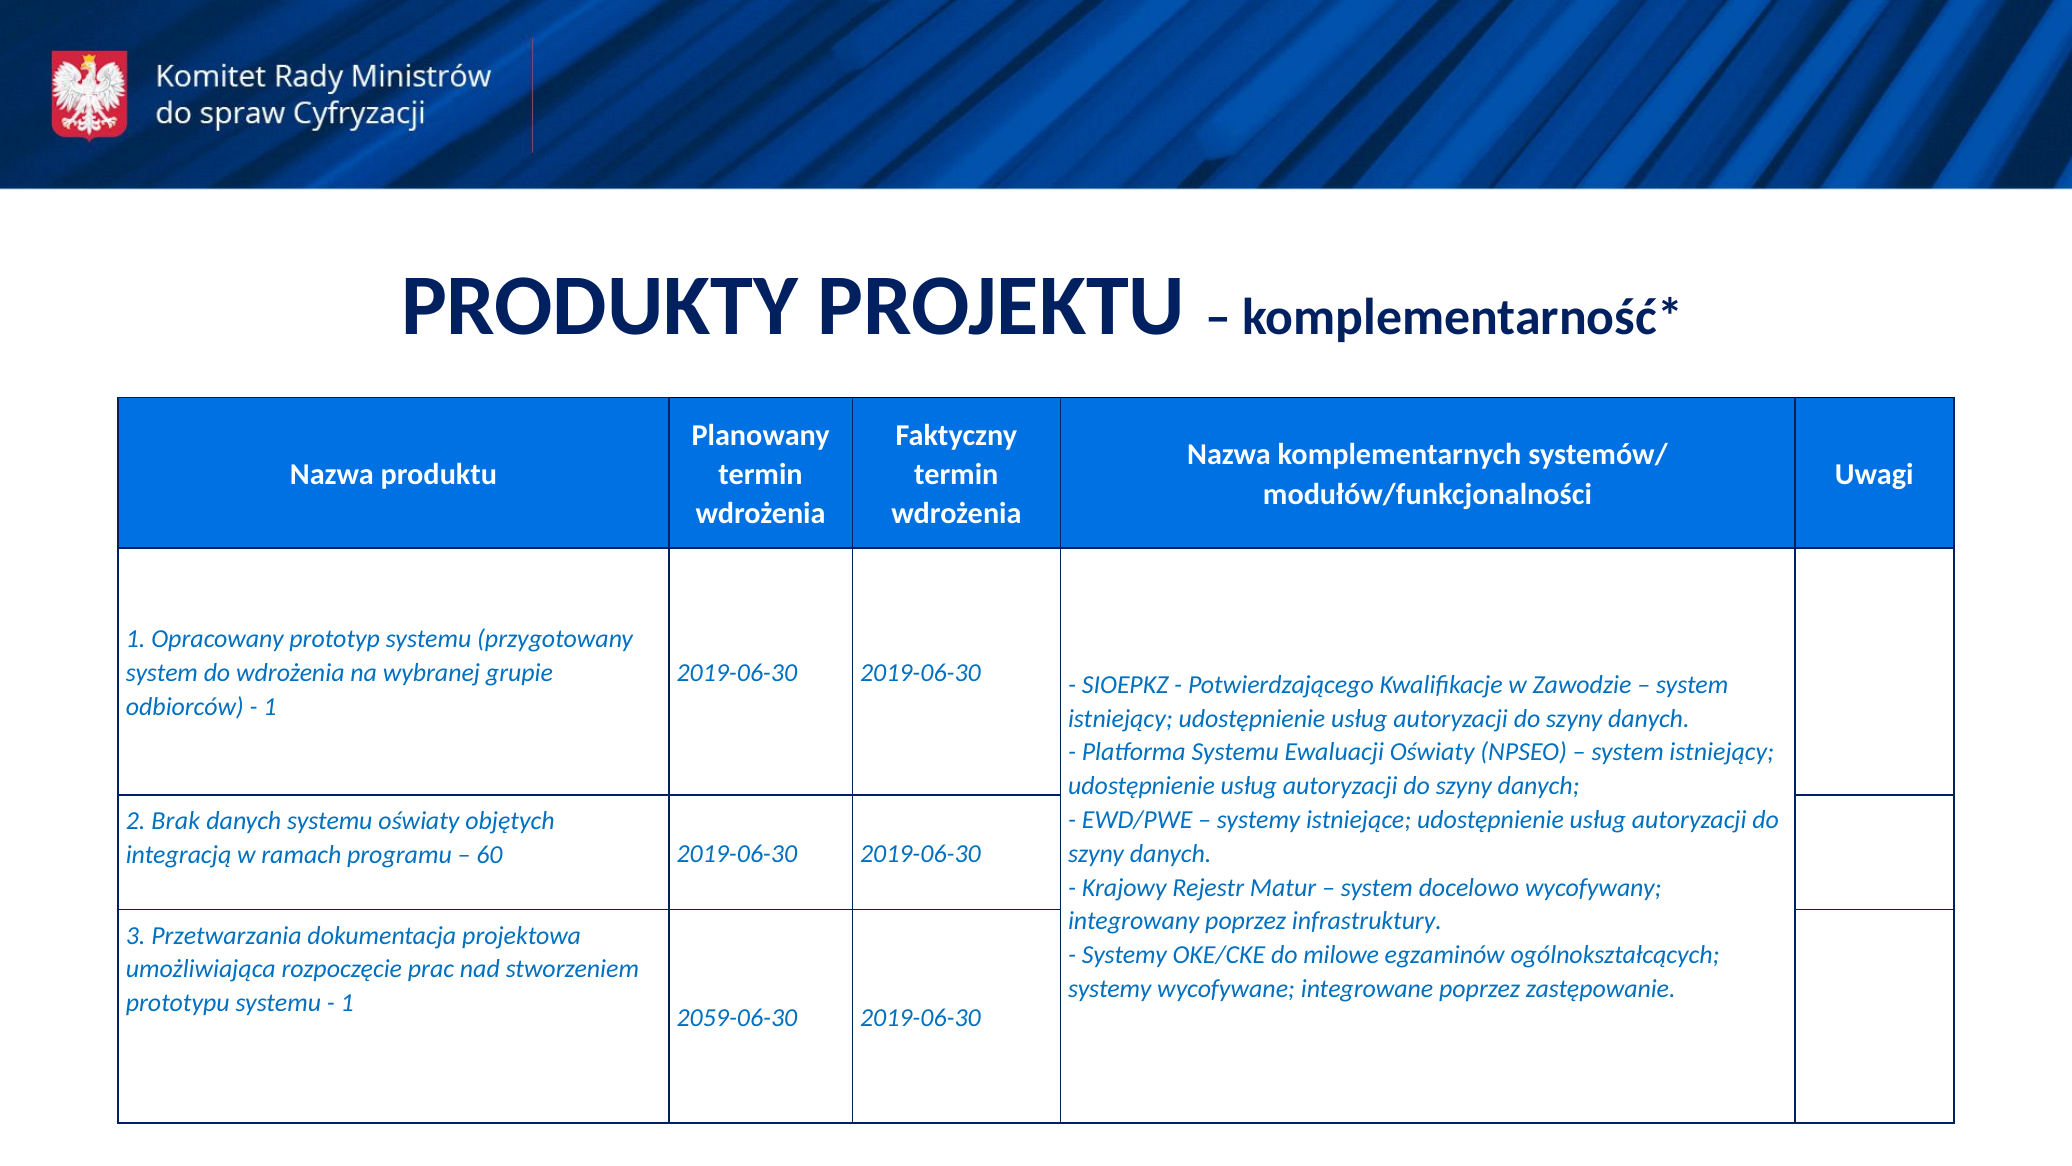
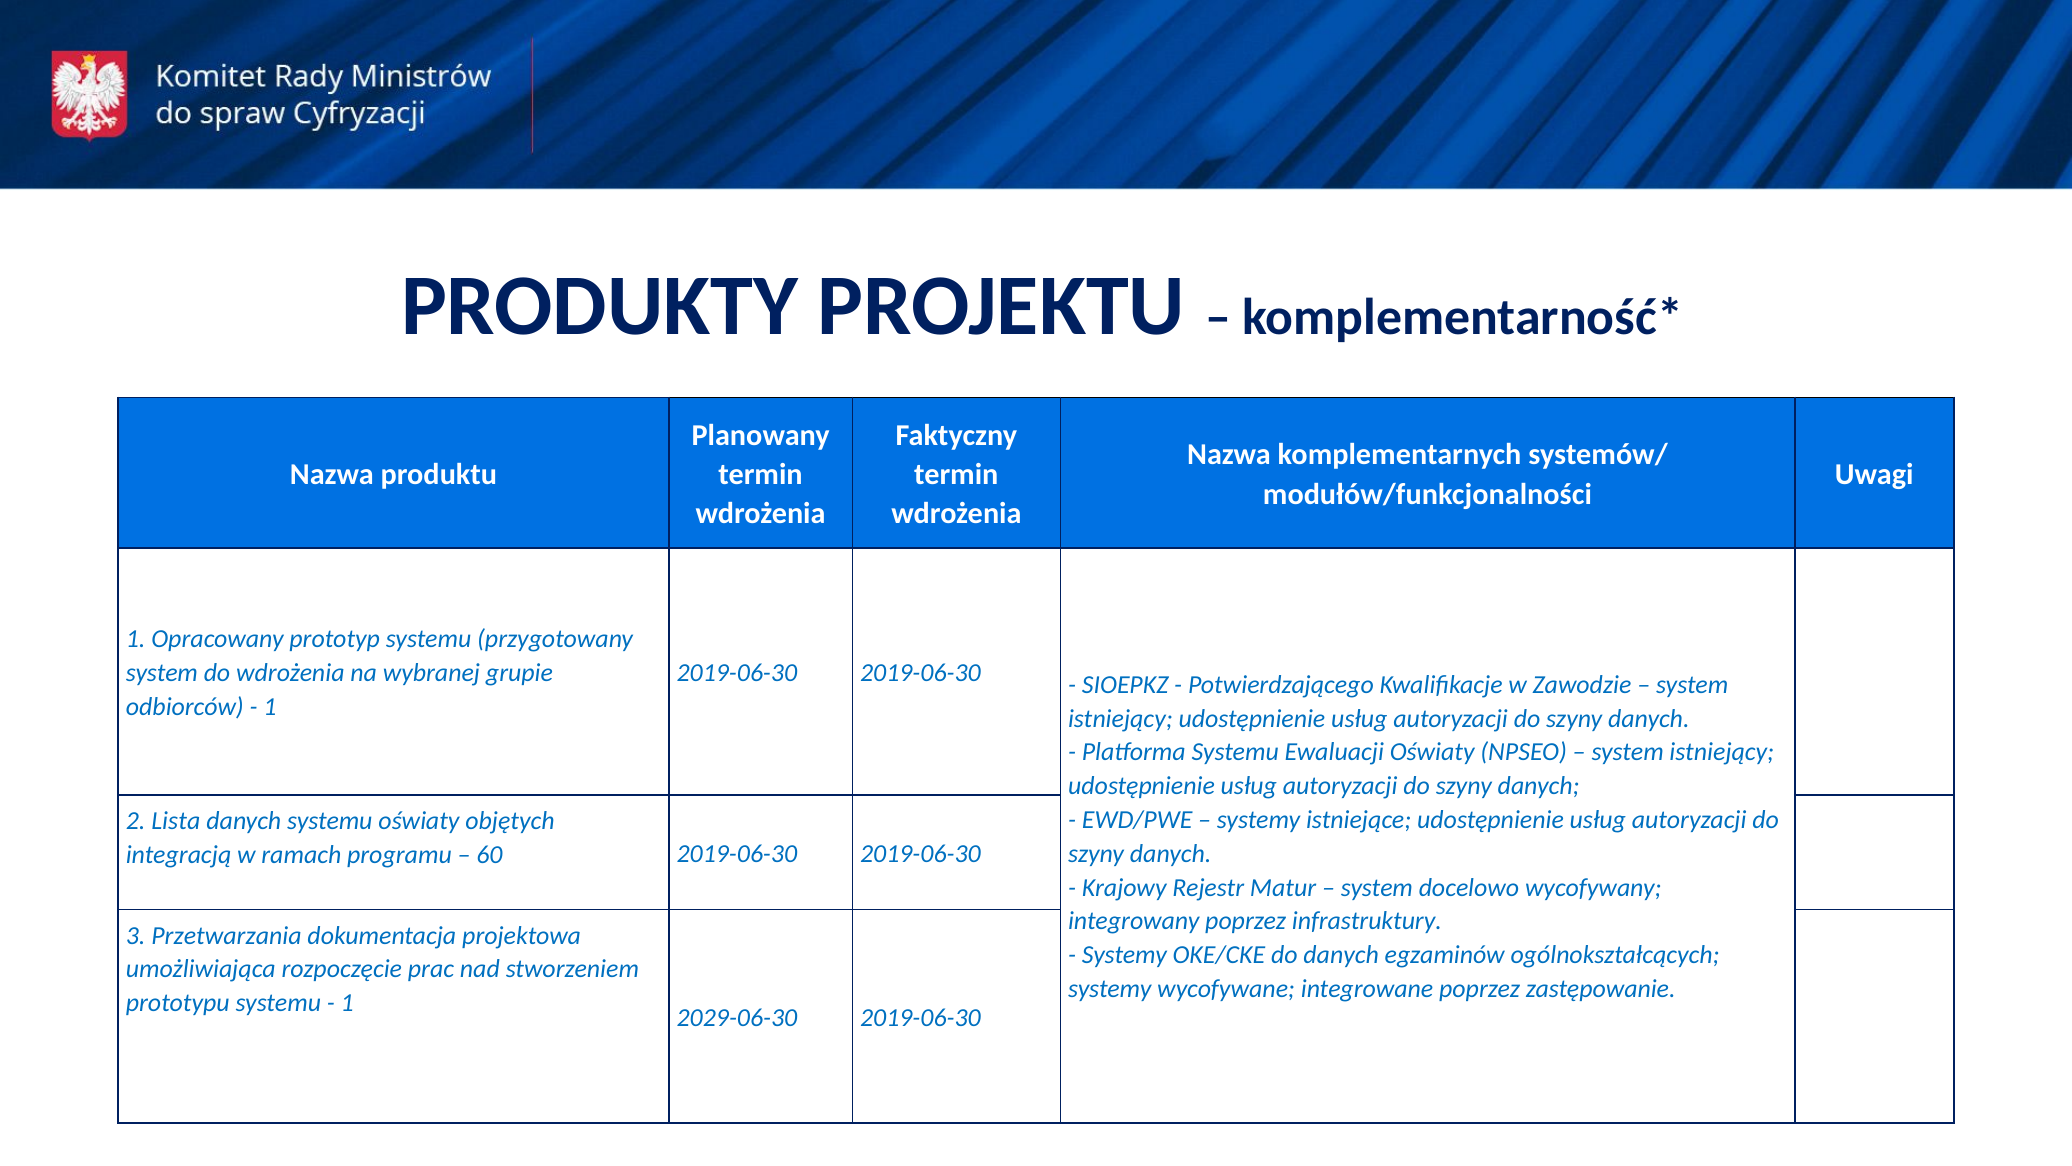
Brak: Brak -> Lista (176, 821)
do milowe: milowe -> danych (1341, 955)
2059-06-30: 2059-06-30 -> 2029-06-30 (737, 1017)
